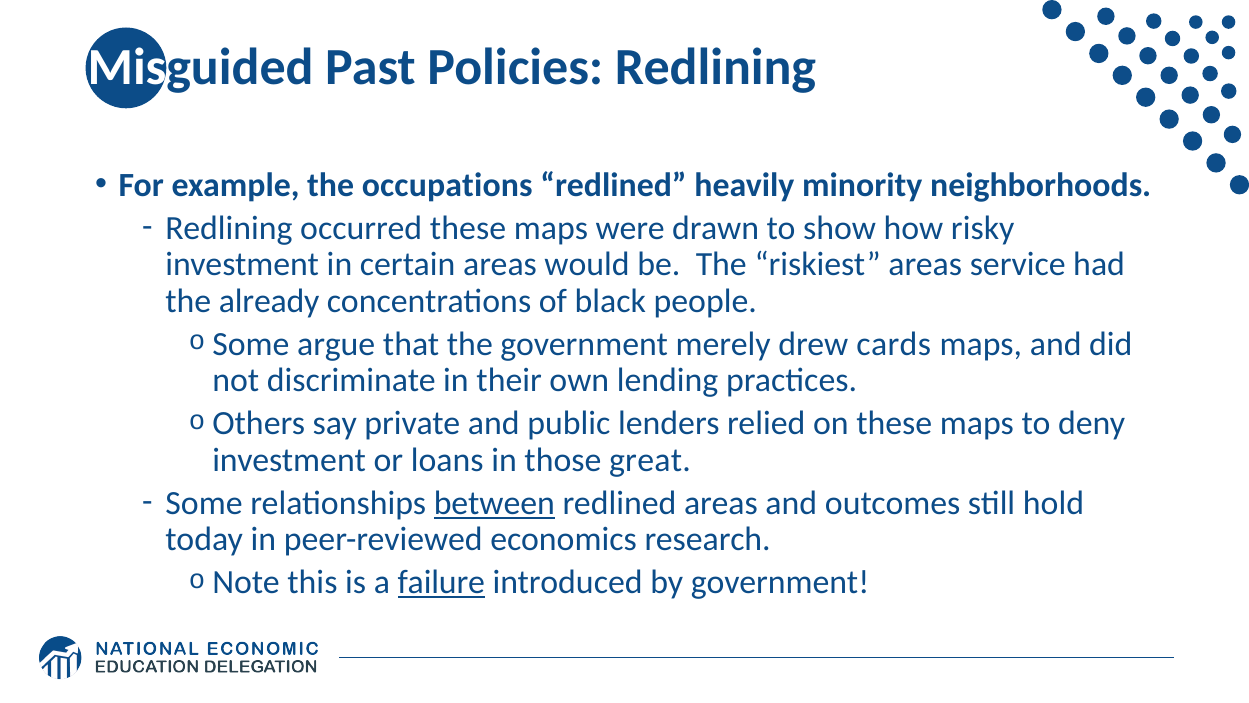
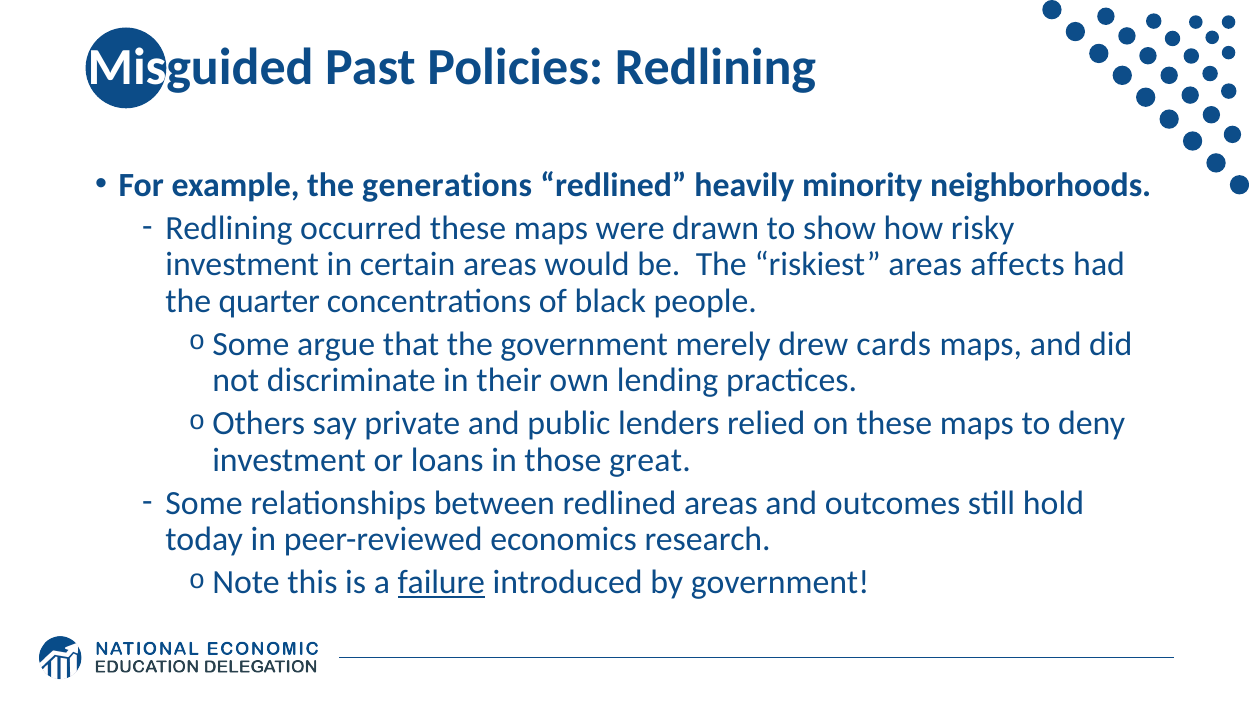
occupations: occupations -> generations (447, 185)
service: service -> affects (1018, 264)
already: already -> quarter (269, 301)
between underline: present -> none (494, 503)
